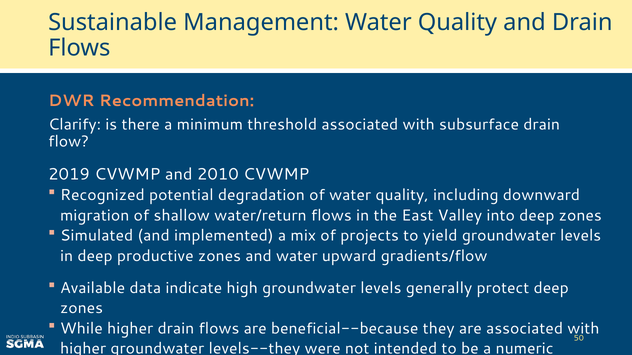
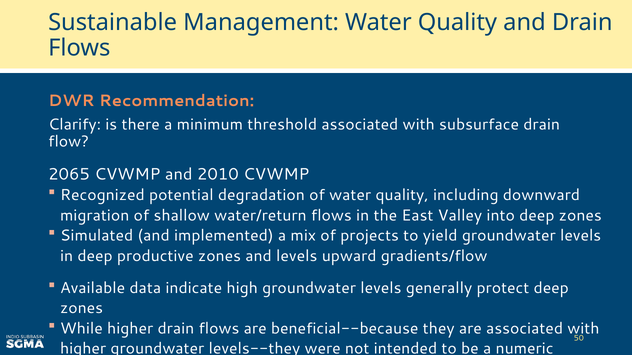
2019: 2019 -> 2065 (69, 175)
and water: water -> levels (297, 256)
